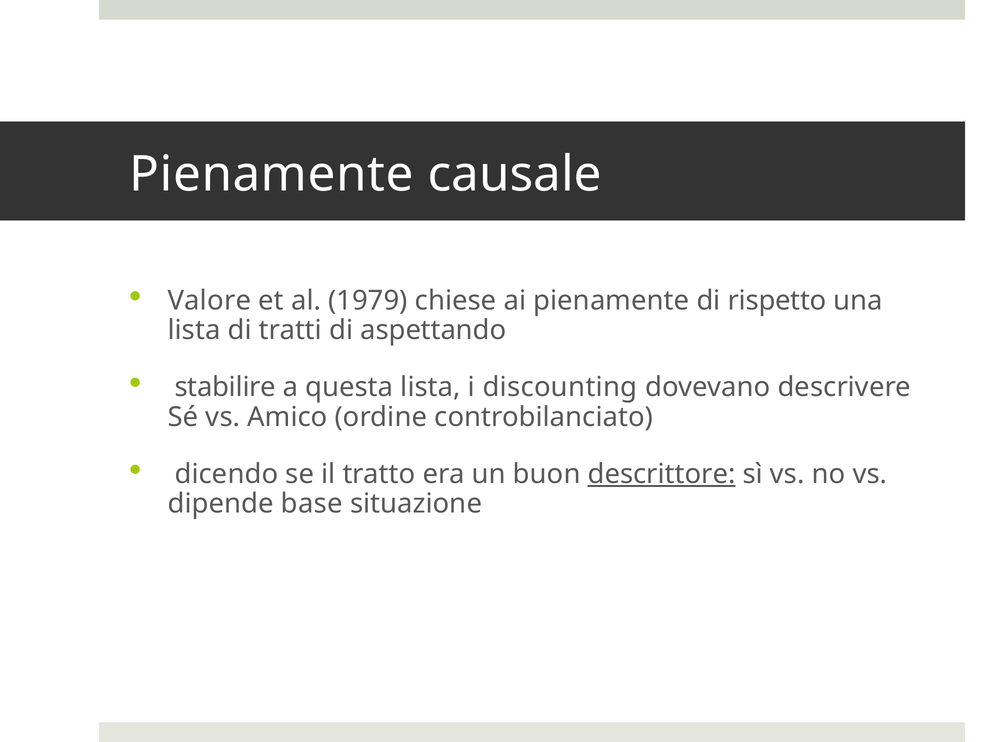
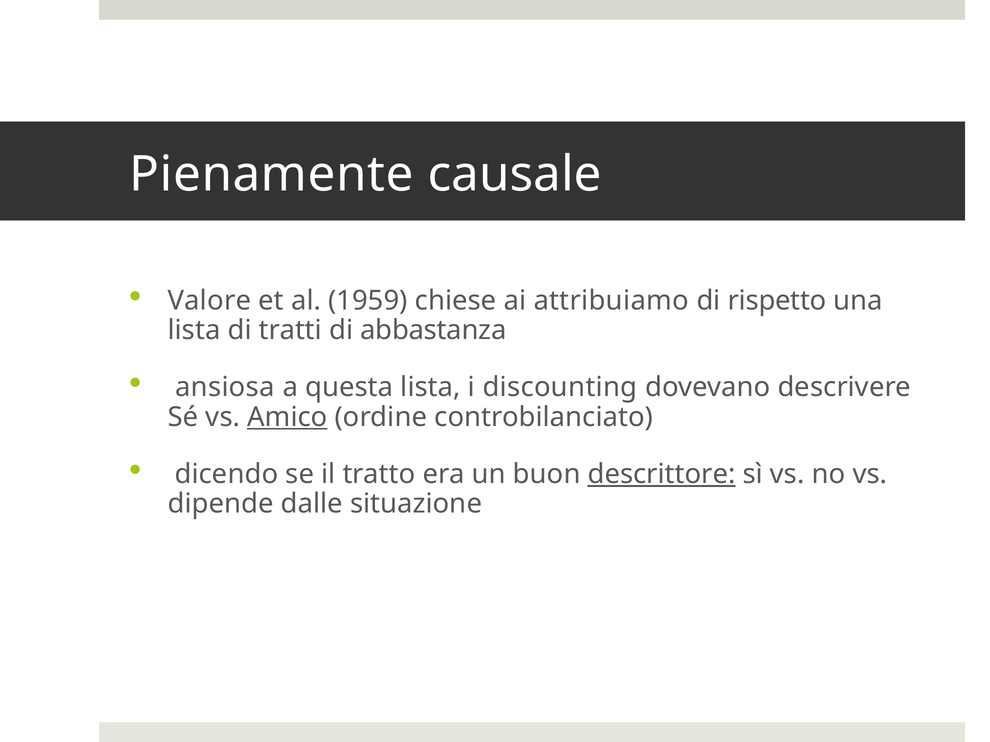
1979: 1979 -> 1959 (368, 301)
ai pienamente: pienamente -> attribuiamo (611, 301)
aspettando: aspettando -> abbastanza (433, 330)
stabilire: stabilire -> ansiosa (225, 388)
Amico underline: none -> present (287, 417)
base: base -> dalle (312, 504)
